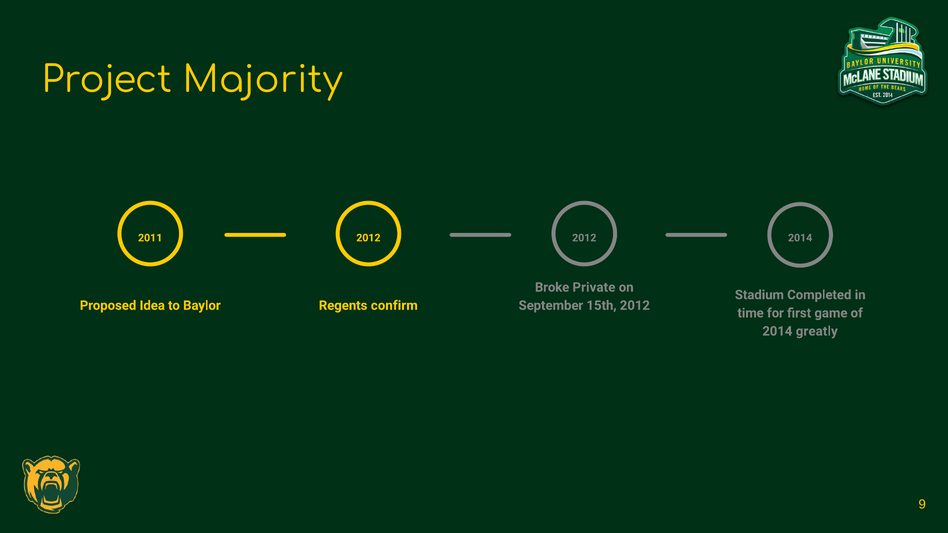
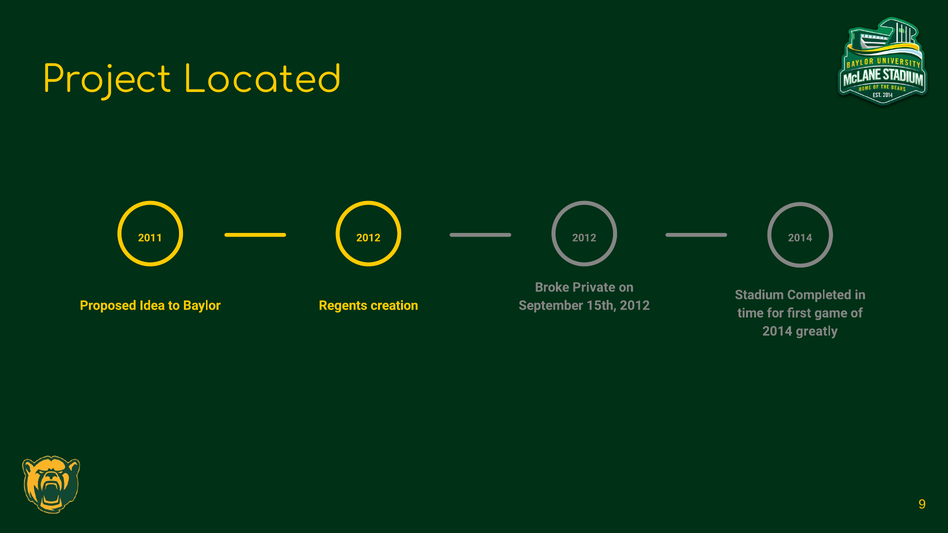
Majority: Majority -> Located (263, 80)
confirm: confirm -> creation (394, 306)
